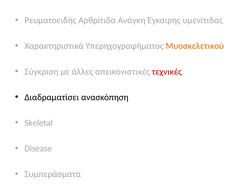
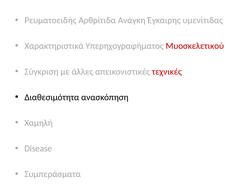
Μυοσκελετικού colour: orange -> red (195, 46)
Διαδραματίσει: Διαδραματίσει -> Διαθεσιμότητα (52, 97)
Skeletal: Skeletal -> Χαμηλή (39, 123)
